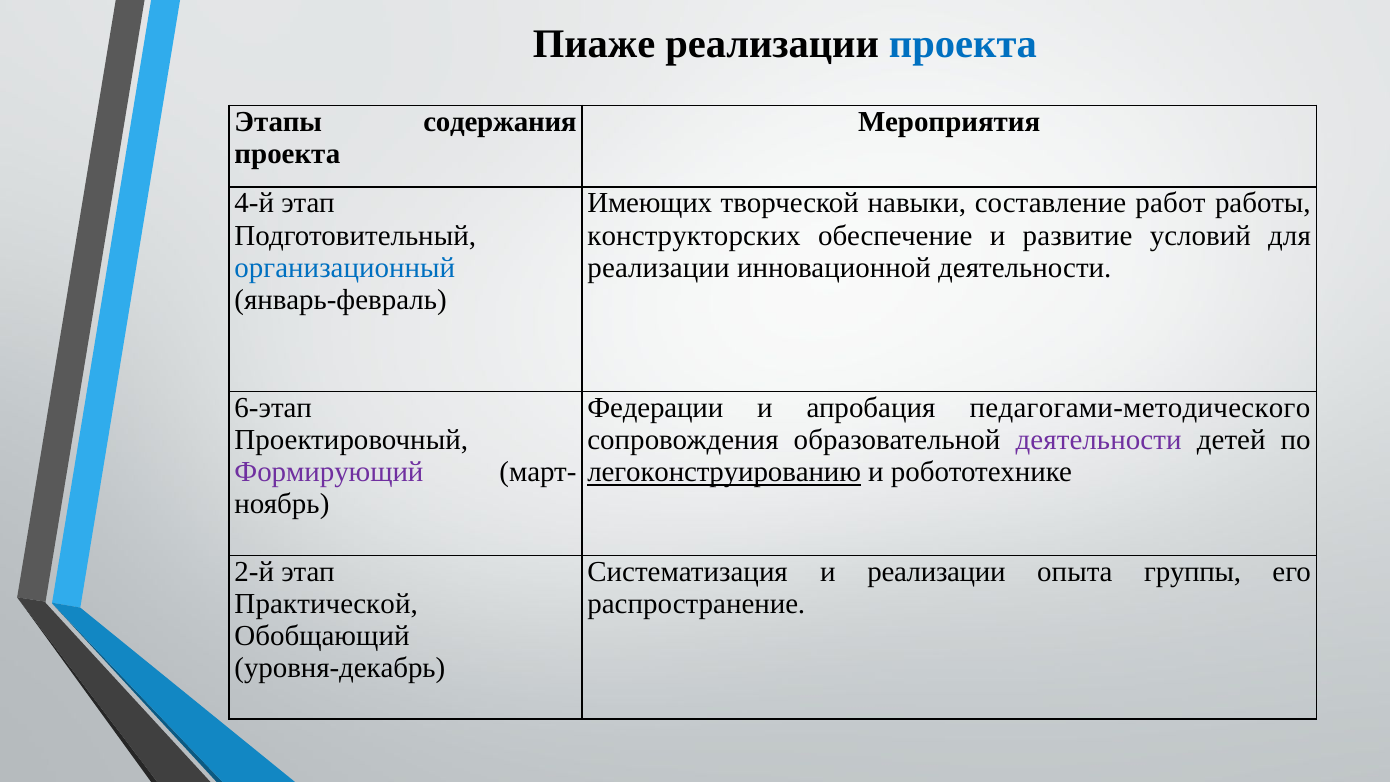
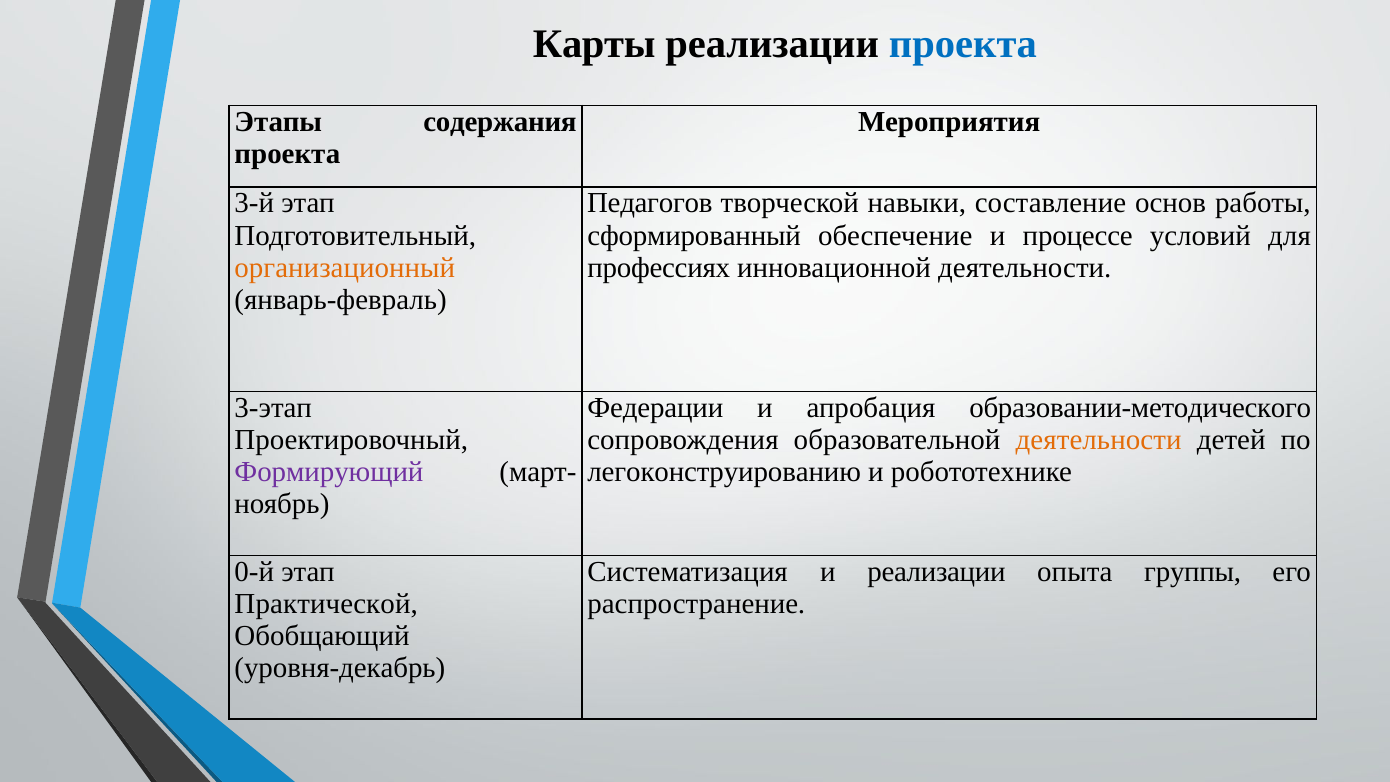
Пиаже: Пиаже -> Карты (594, 44)
4-й: 4-й -> 3-й (254, 203)
Имеющих: Имеющих -> Педагогов (650, 203)
работ: работ -> основ (1171, 203)
конструкторских: конструкторских -> сформированный (694, 235)
развитие: развитие -> процессе (1078, 235)
организационный colour: blue -> orange (345, 268)
реализации: реализации -> профессиях (659, 268)
6-этап: 6-этап -> 3-этап (273, 408)
педагогами-методического: педагогами-методического -> образовании-методического (1140, 408)
деятельности colour: purple -> orange (1099, 440)
легоконструированию underline: present -> none (724, 472)
2-й: 2-й -> 0-й (254, 571)
